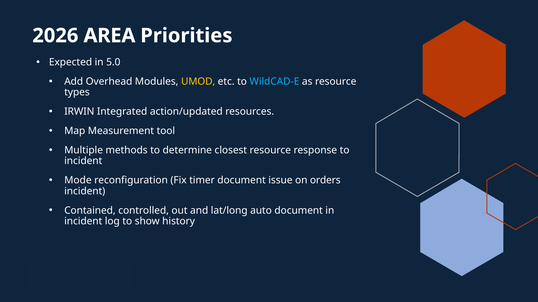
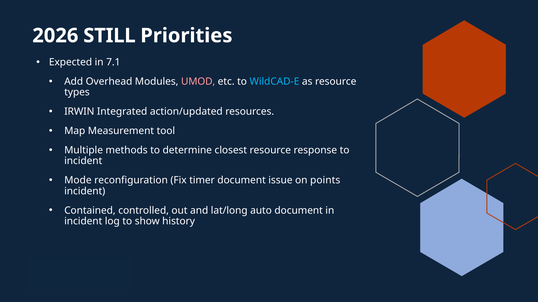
AREA: AREA -> STILL (109, 36)
5.0: 5.0 -> 7.1 (113, 62)
UMOD colour: yellow -> pink (198, 82)
orders: orders -> points (325, 181)
